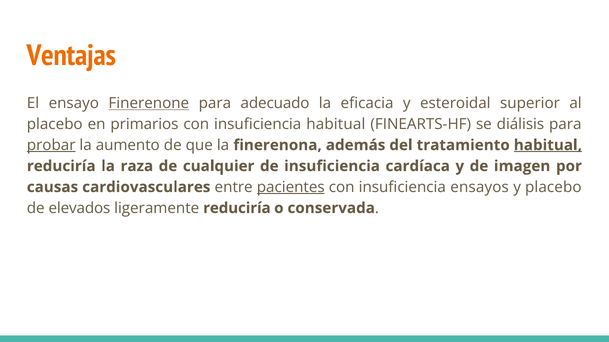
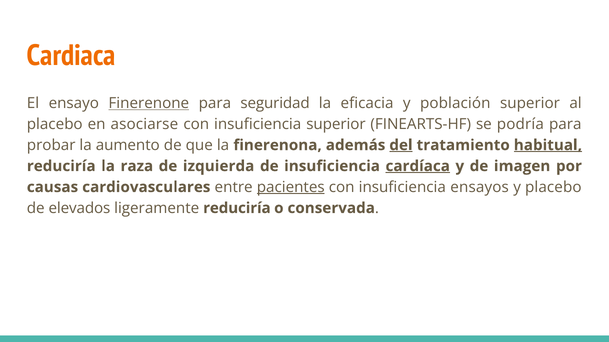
Ventajas: Ventajas -> Cardiaca (71, 56)
adecuado: adecuado -> seguridad (275, 103)
esteroidal: esteroidal -> población (455, 103)
primarios: primarios -> asociarse (144, 124)
insuficiencia habitual: habitual -> superior (336, 124)
diálisis: diálisis -> podría (520, 124)
probar underline: present -> none (51, 145)
del underline: none -> present (401, 145)
cualquier: cualquier -> izquierda (219, 166)
cardíaca underline: none -> present (418, 166)
